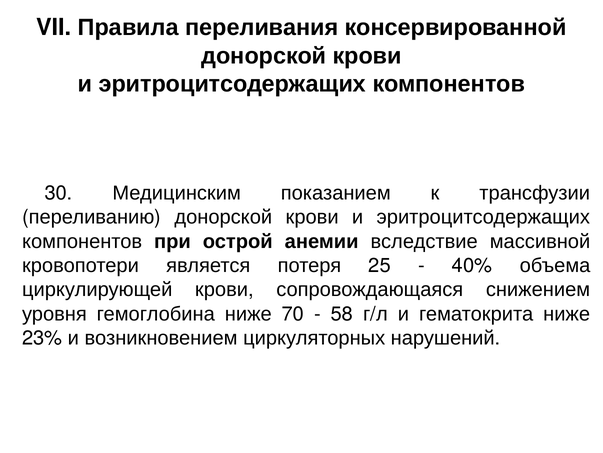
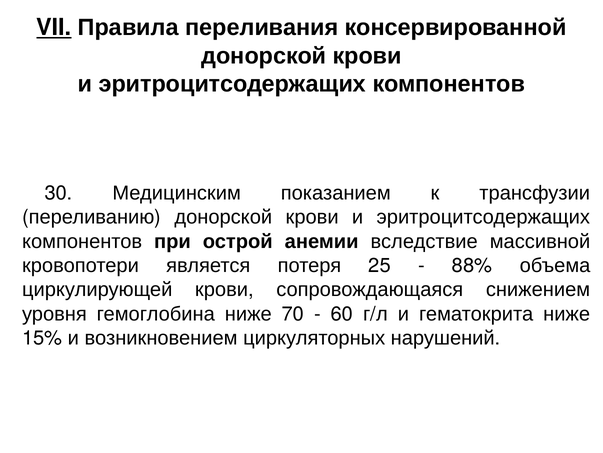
VII underline: none -> present (54, 28)
40%: 40% -> 88% (472, 265)
58: 58 -> 60 (342, 313)
23%: 23% -> 15% (42, 338)
